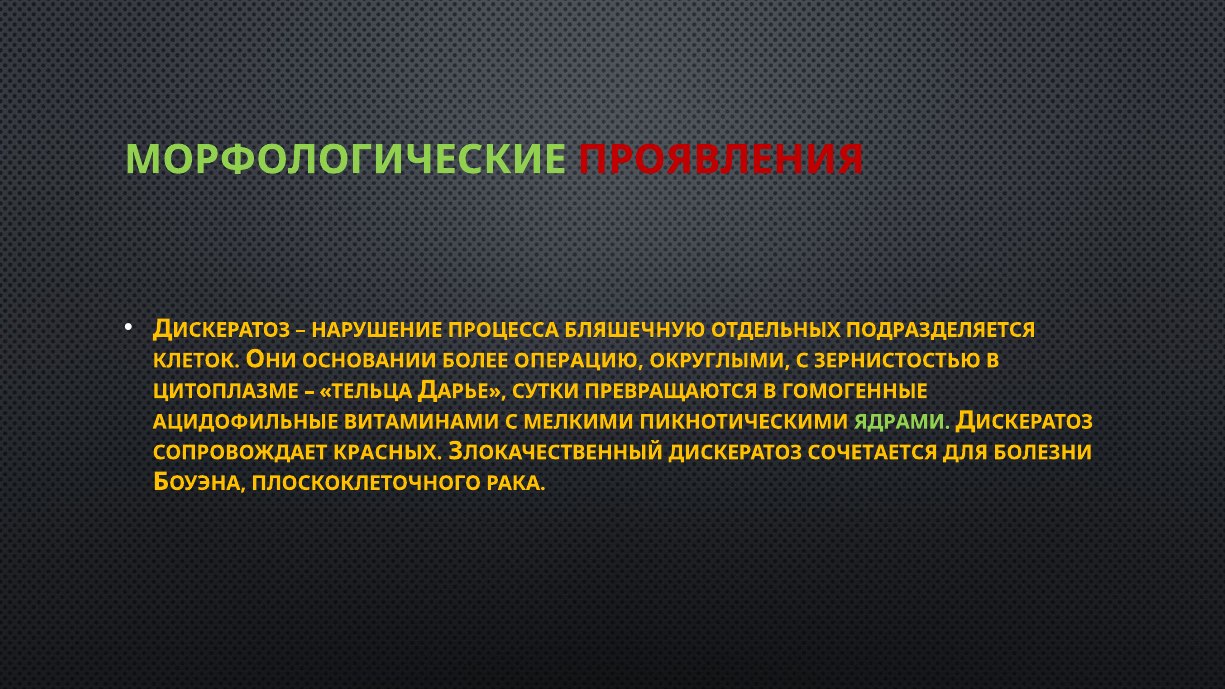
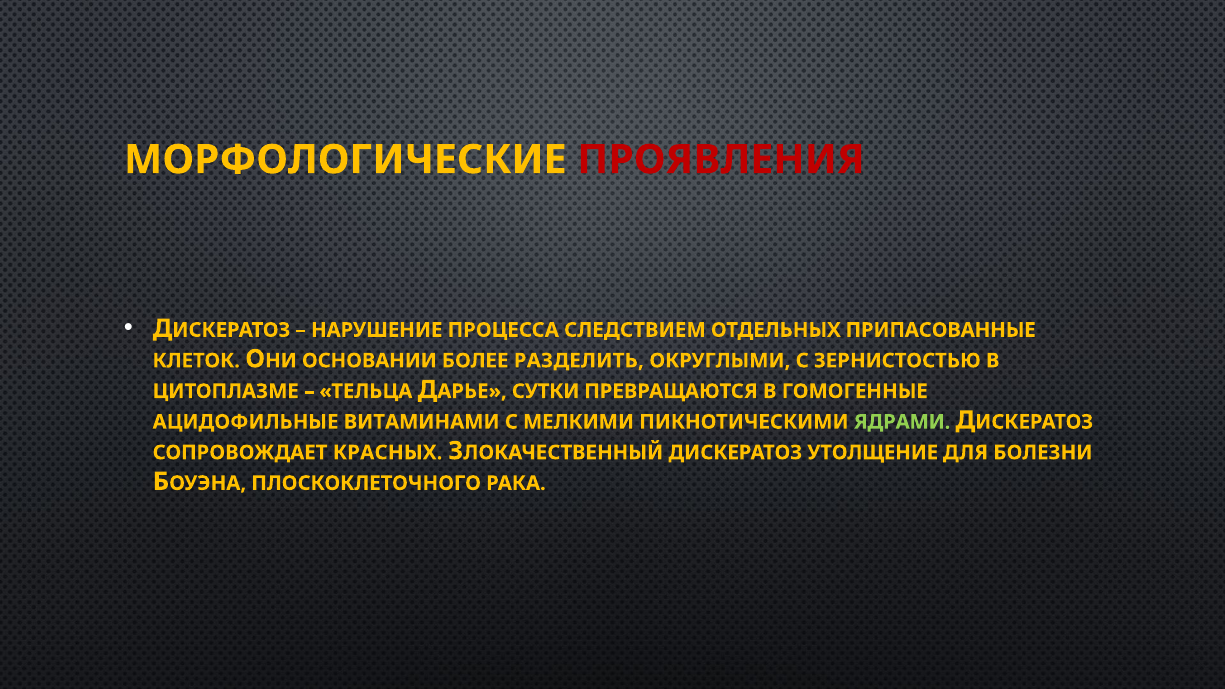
МОРФОЛОГИЧЕСКИЕ colour: light green -> yellow (345, 160)
БЛЯШЕЧНУЮ: БЛЯШЕЧНУЮ -> СЛЕДСТВИЕМ (635, 330)
ПОДРАЗДЕЛЯЕТСЯ: ПОДРАЗДЕЛЯЕТСЯ -> ПРИПАСОВАННЫЕ (941, 330)
ОПЕРАЦИЮ: ОПЕРАЦИЮ -> РАЗДЕЛИТЬ (579, 361)
СОЧЕТАЕТСЯ: СОЧЕТАЕТСЯ -> УТОЛЩЕНИЕ (873, 453)
